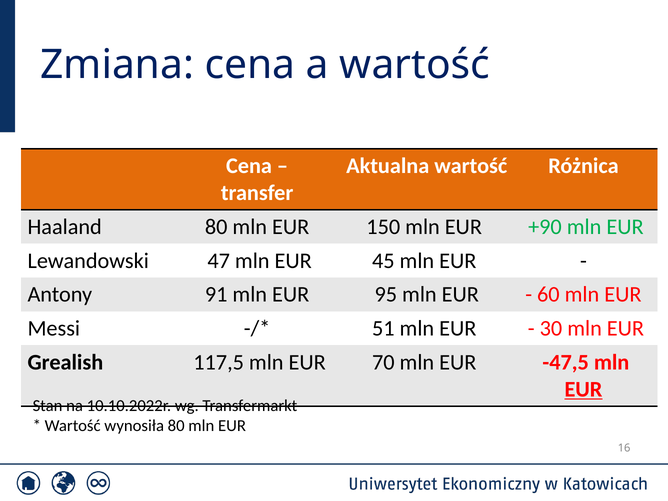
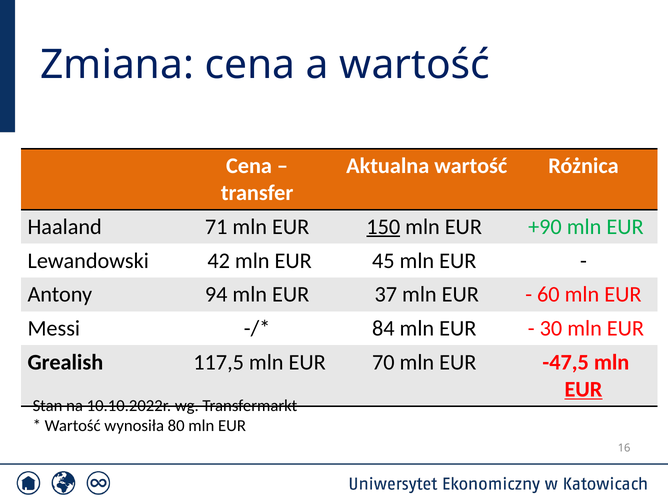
Haaland 80: 80 -> 71 (216, 227)
150 underline: none -> present (383, 227)
47: 47 -> 42 (219, 261)
91: 91 -> 94 (216, 295)
95: 95 -> 37 (386, 295)
51: 51 -> 84 (383, 328)
